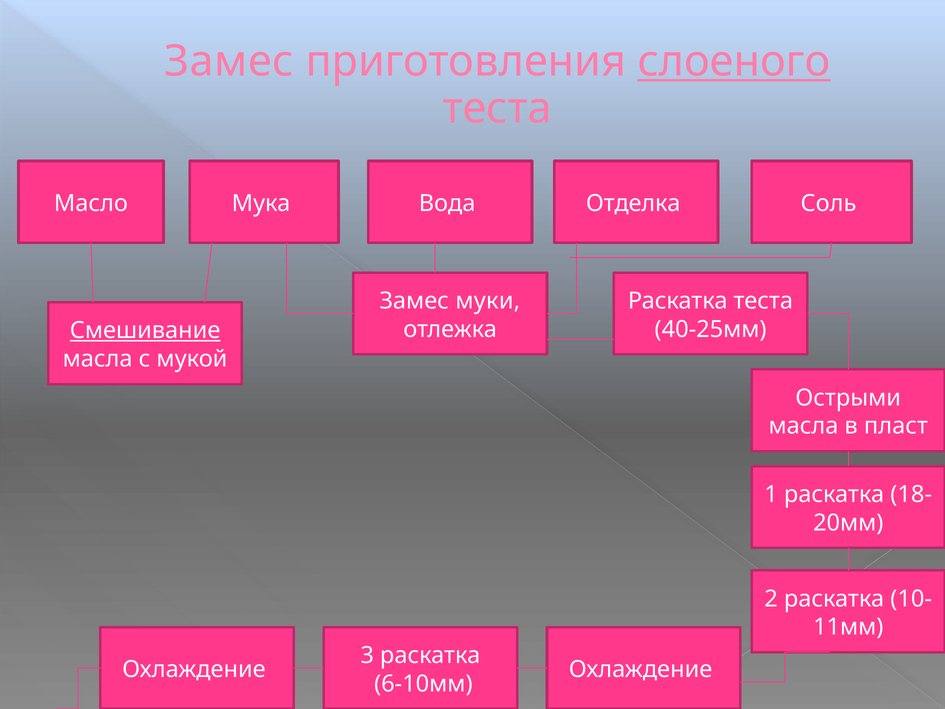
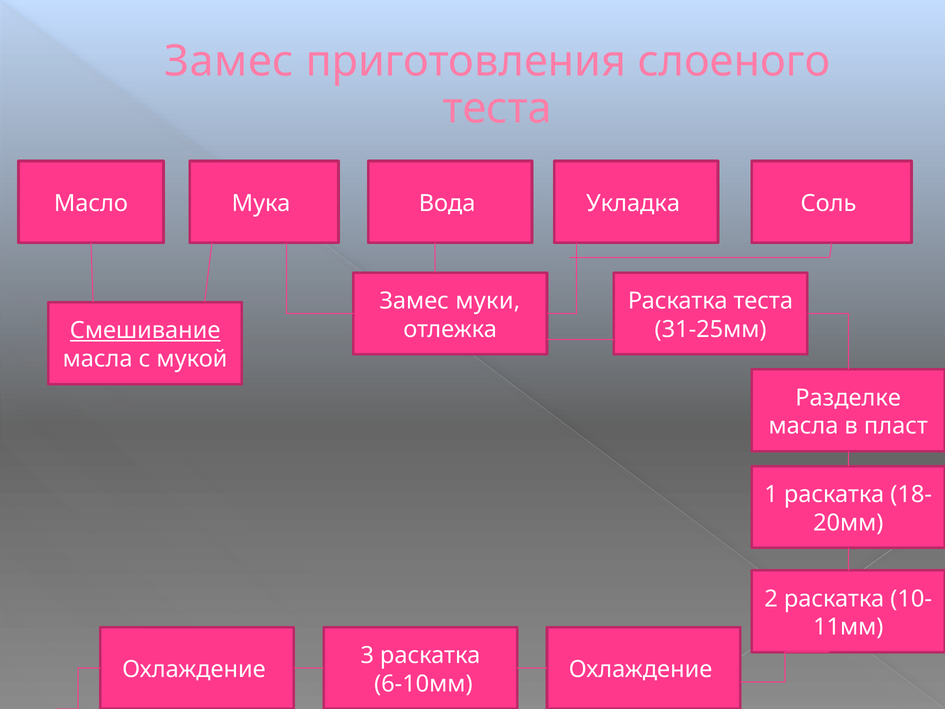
слоеного underline: present -> none (734, 62)
Отделка: Отделка -> Укладка (633, 203)
40-25мм: 40-25мм -> 31-25мм (711, 329)
Острыми: Острыми -> Разделке (848, 398)
